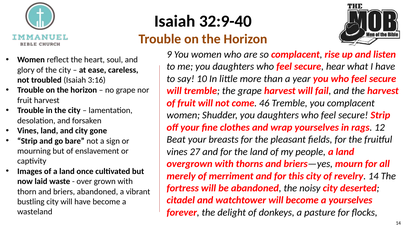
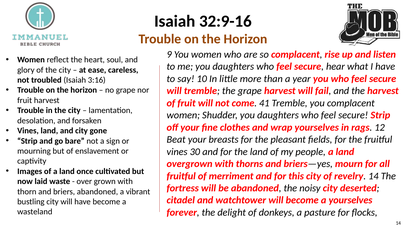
32:9-40: 32:9-40 -> 32:9-16 (225, 21)
46: 46 -> 41 (264, 103)
27: 27 -> 30 (195, 152)
merely: merely -> fruitful (181, 176)
